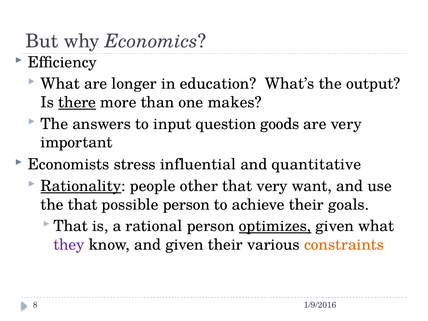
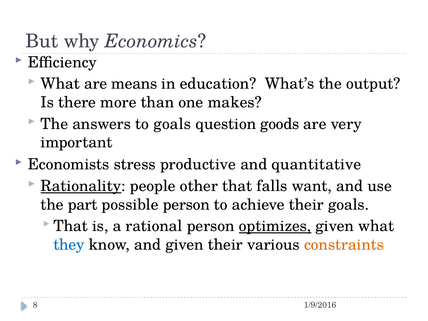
longer: longer -> means (134, 84)
there underline: present -> none (77, 102)
to input: input -> goals (172, 124)
influential: influential -> productive (198, 165)
that very: very -> falls (272, 186)
the that: that -> part (83, 205)
they colour: purple -> blue (69, 245)
